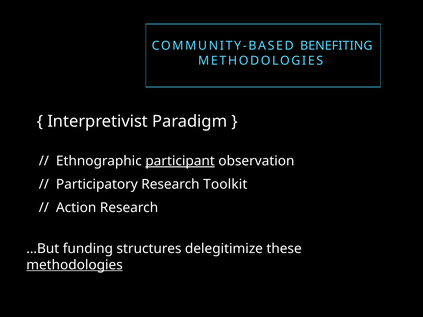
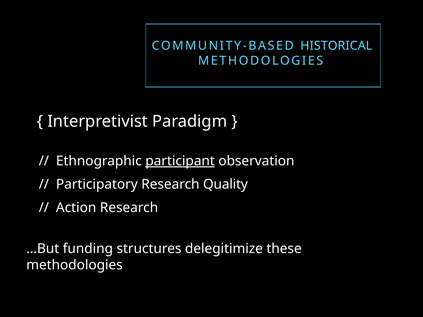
BENEFITING: BENEFITING -> HISTORICAL (336, 46)
Toolkit: Toolkit -> Quality (225, 185)
methodologies underline: present -> none (75, 265)
